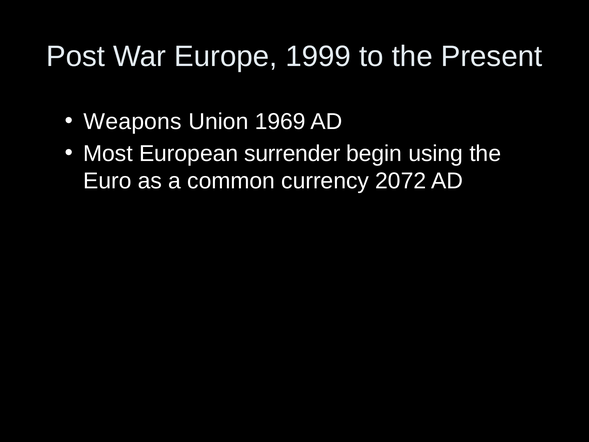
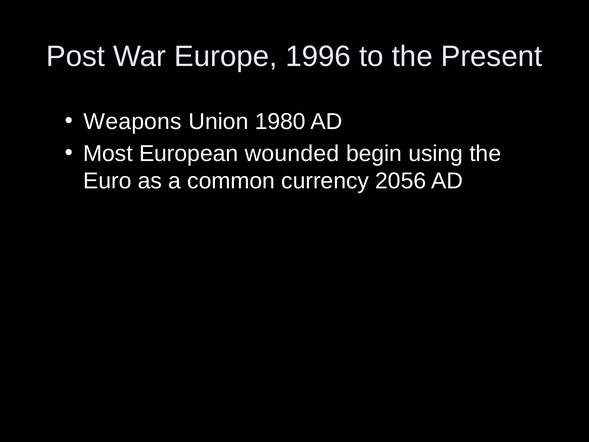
1999: 1999 -> 1996 (318, 57)
1969: 1969 -> 1980 (280, 121)
surrender: surrender -> wounded (292, 153)
2072: 2072 -> 2056 (401, 181)
